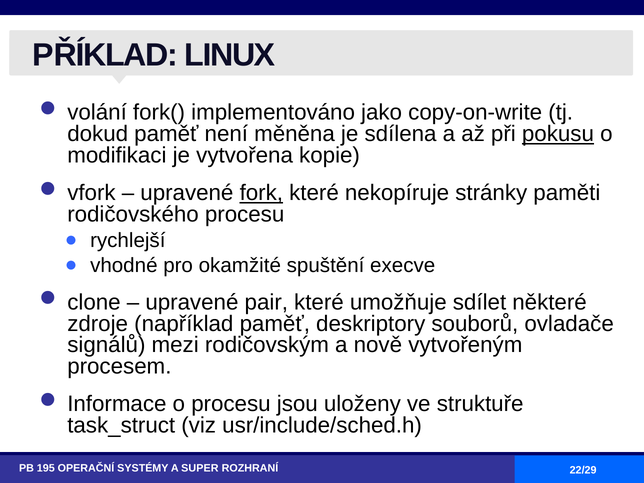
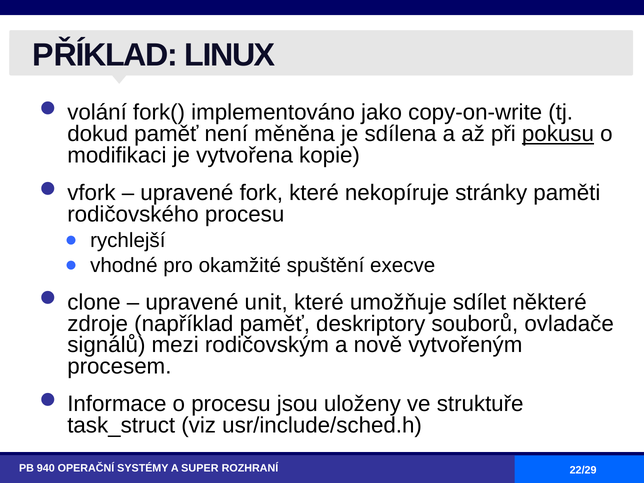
fork underline: present -> none (261, 193)
pair: pair -> unit (266, 302)
195: 195 -> 940 (46, 468)
